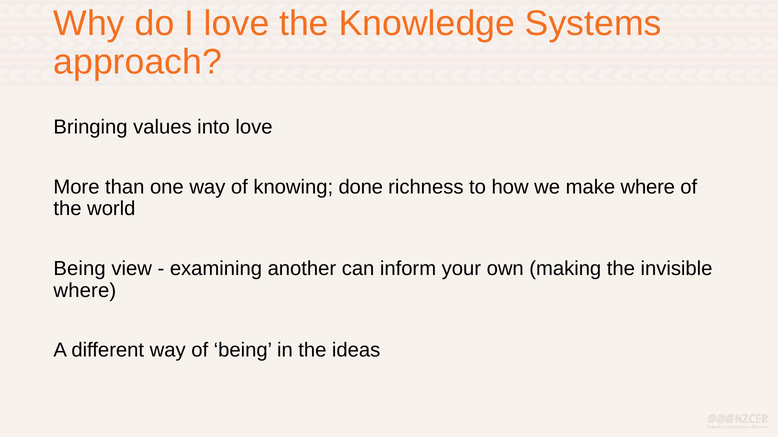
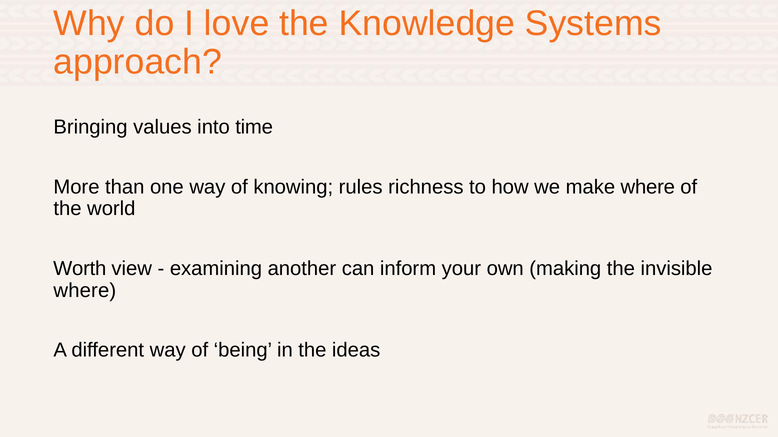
into love: love -> time (254, 127)
done: done -> rules (361, 187)
Being: Being -> Worth (80, 269)
